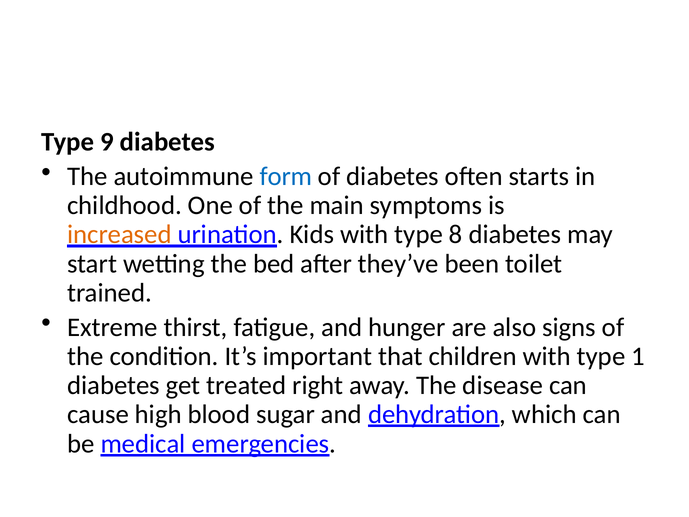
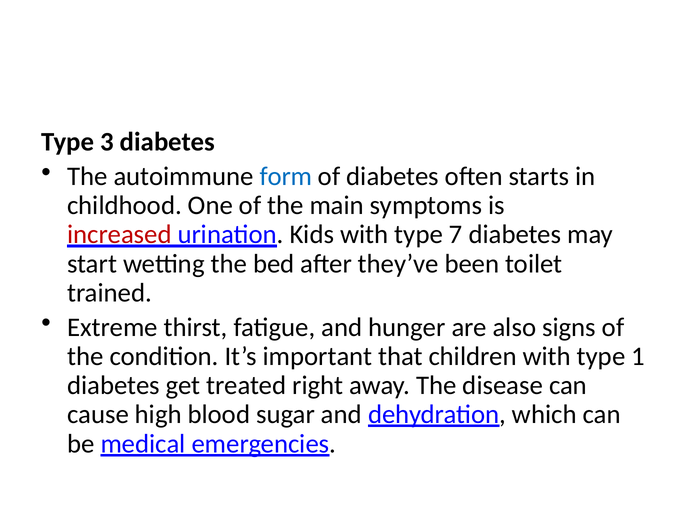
9: 9 -> 3 (107, 142)
increased colour: orange -> red (119, 234)
8: 8 -> 7 (456, 234)
